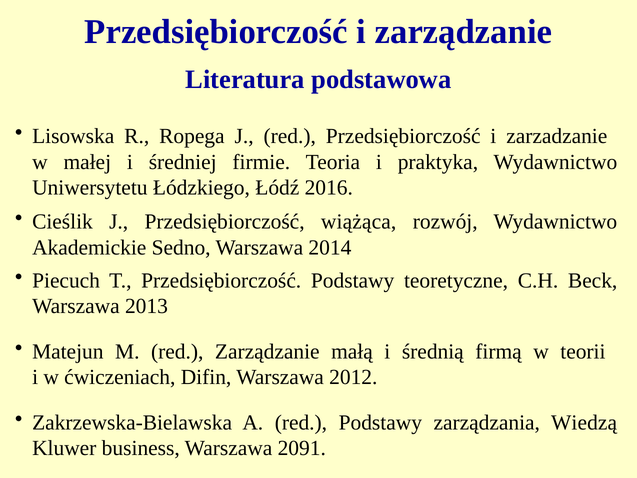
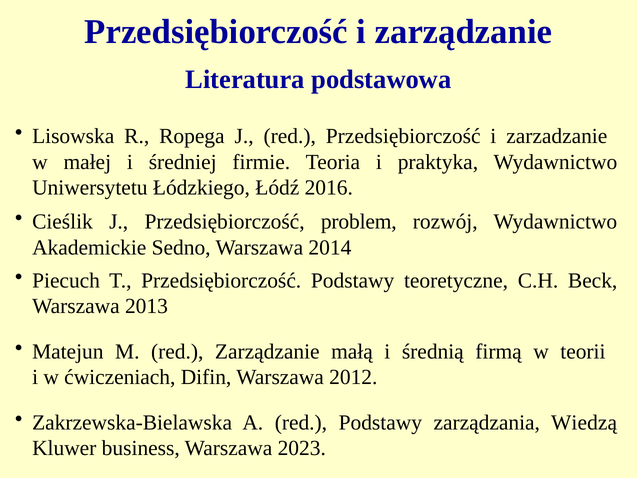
wiążąca: wiążąca -> problem (359, 222)
2091: 2091 -> 2023 (302, 448)
